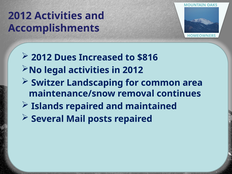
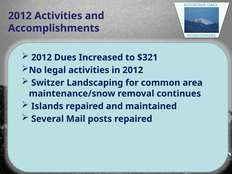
$816: $816 -> $321 (148, 57)
